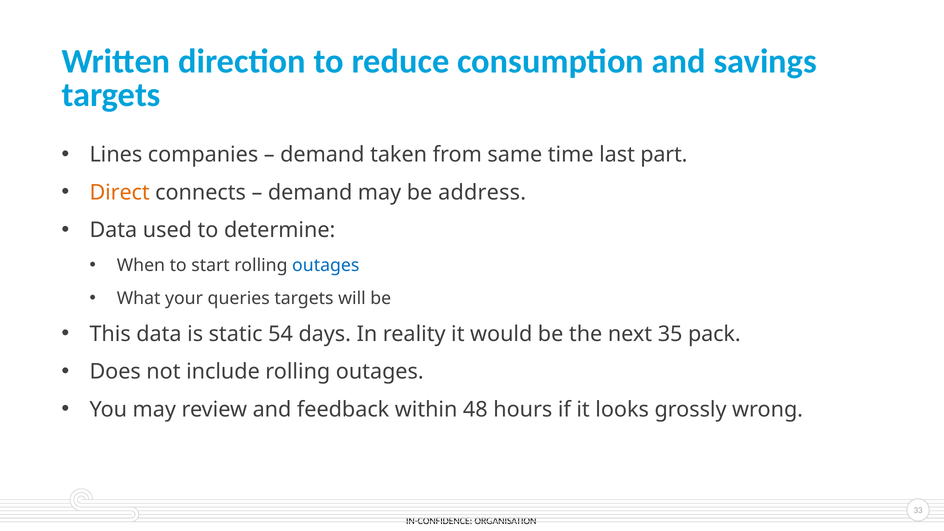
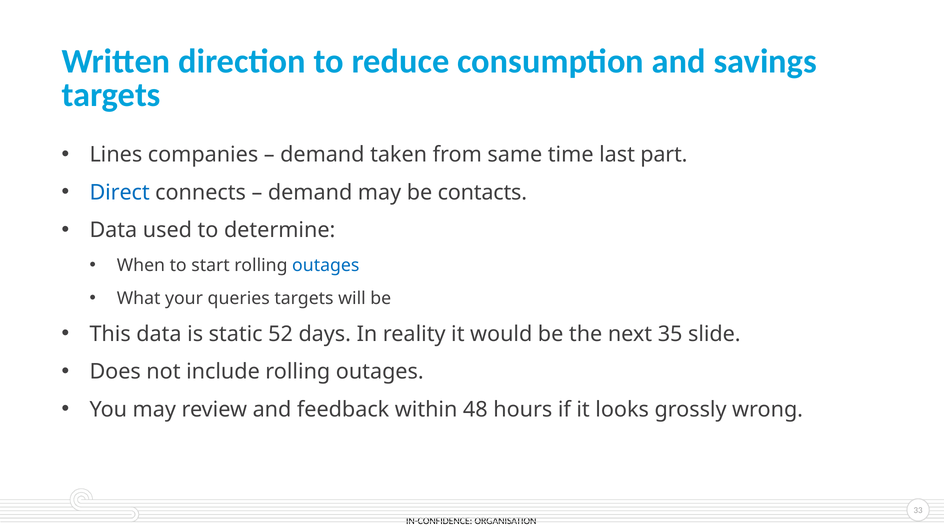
Direct colour: orange -> blue (120, 192)
address: address -> contacts (482, 192)
54: 54 -> 52 (281, 334)
pack: pack -> slide (714, 334)
